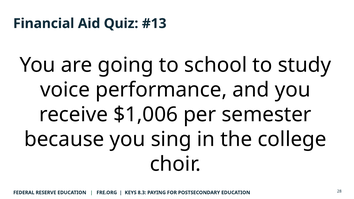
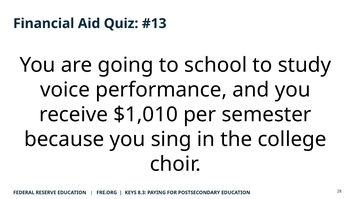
$1,006: $1,006 -> $1,010 (146, 115)
